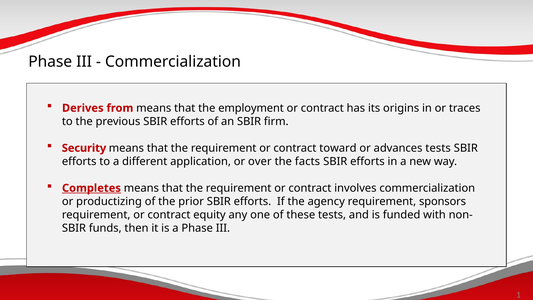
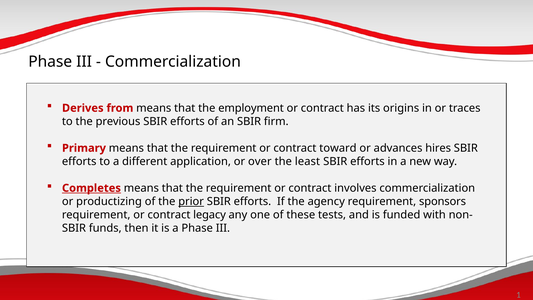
Security: Security -> Primary (84, 148)
advances tests: tests -> hires (438, 148)
facts: facts -> least (307, 161)
prior underline: none -> present (191, 201)
equity: equity -> legacy (210, 215)
